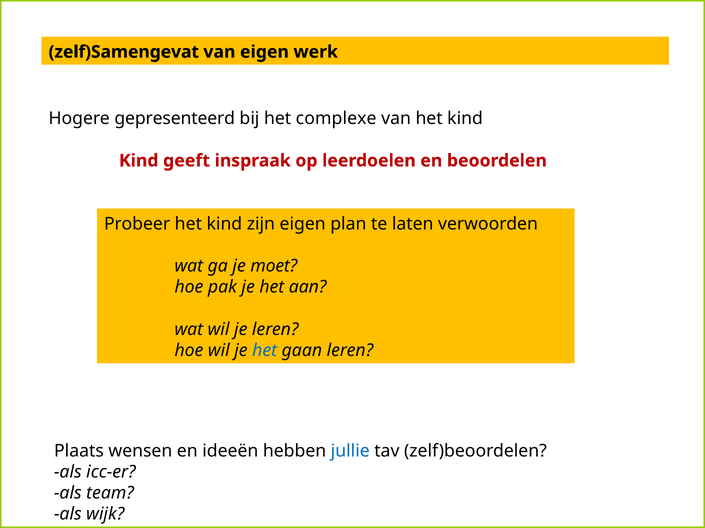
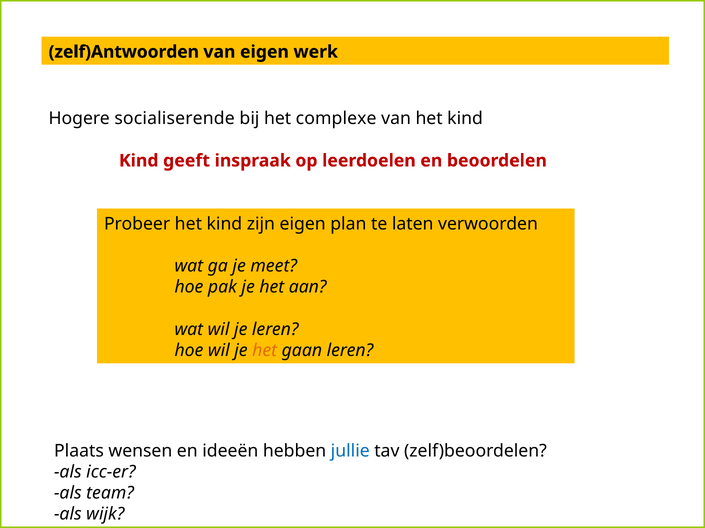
zelf)Samengevat: zelf)Samengevat -> zelf)Antwoorden (124, 52)
gepresenteerd: gepresenteerd -> socialiserende (175, 119)
moet: moet -> meet (274, 266)
het colour: blue -> orange (265, 351)
